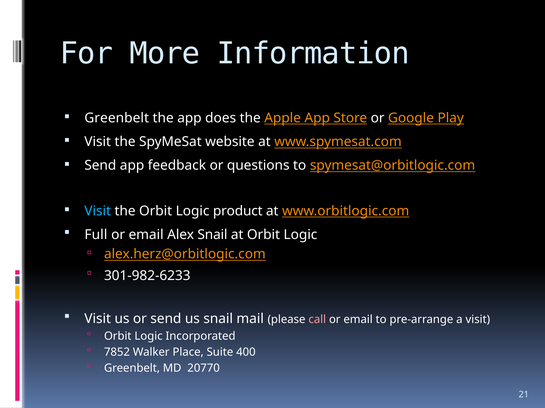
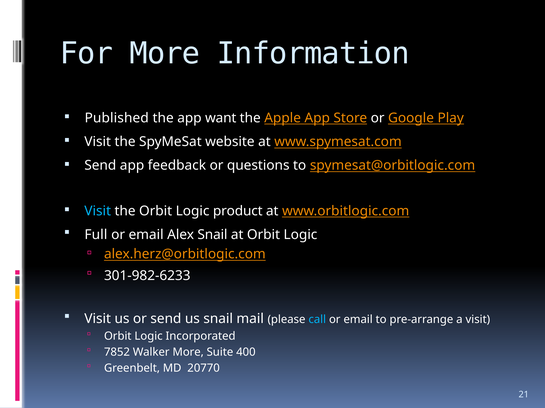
Greenbelt: Greenbelt -> Published (117, 118)
does: does -> want (221, 118)
call colour: pink -> light blue (317, 320)
Walker Place: Place -> More (188, 353)
